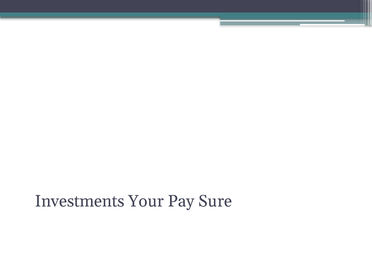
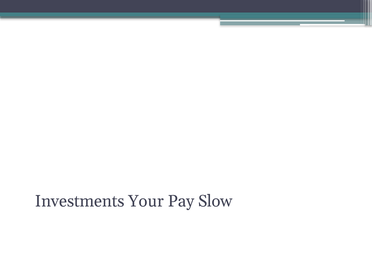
Sure: Sure -> Slow (215, 201)
